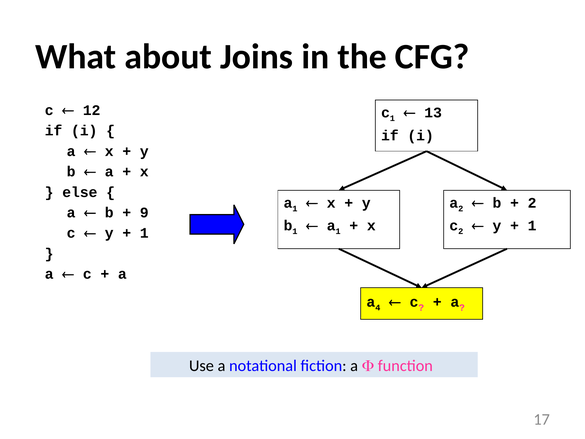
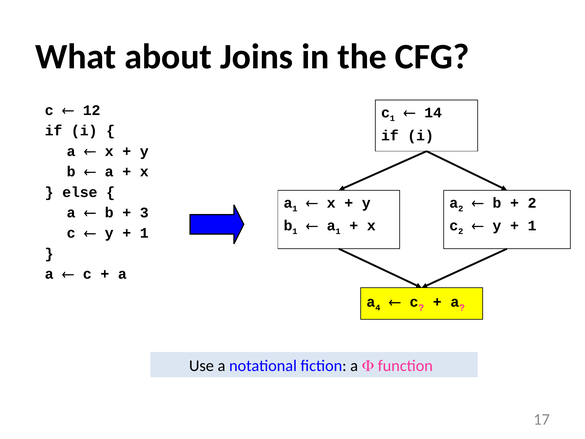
13: 13 -> 14 (433, 113)
9: 9 -> 3 (144, 213)
